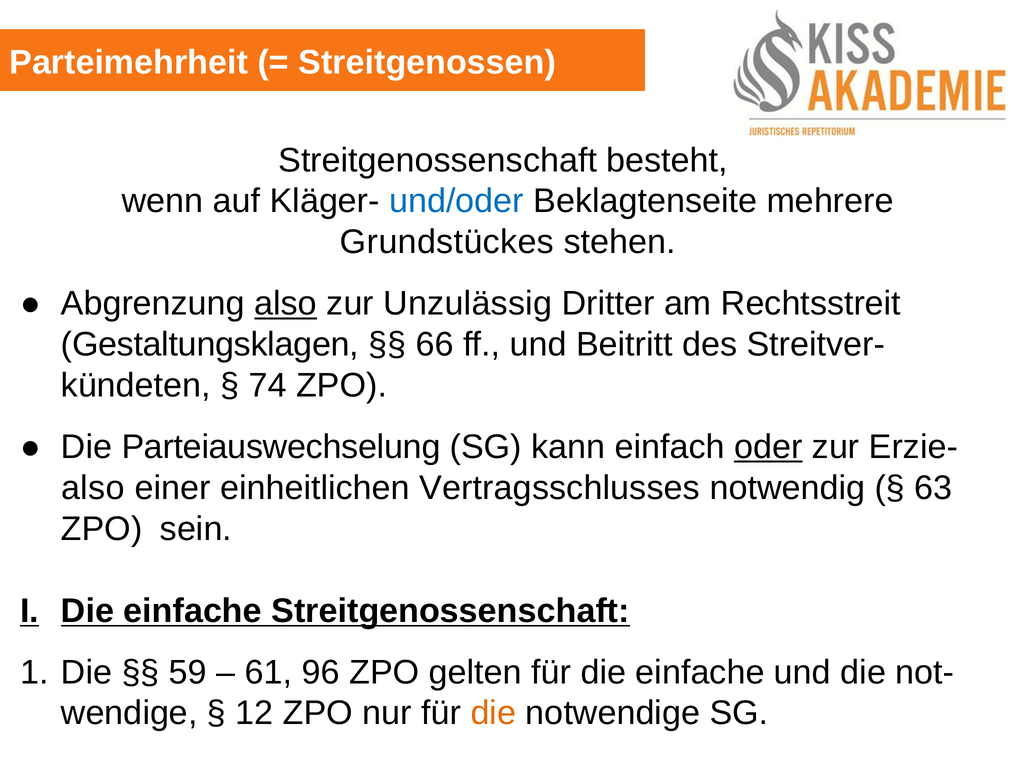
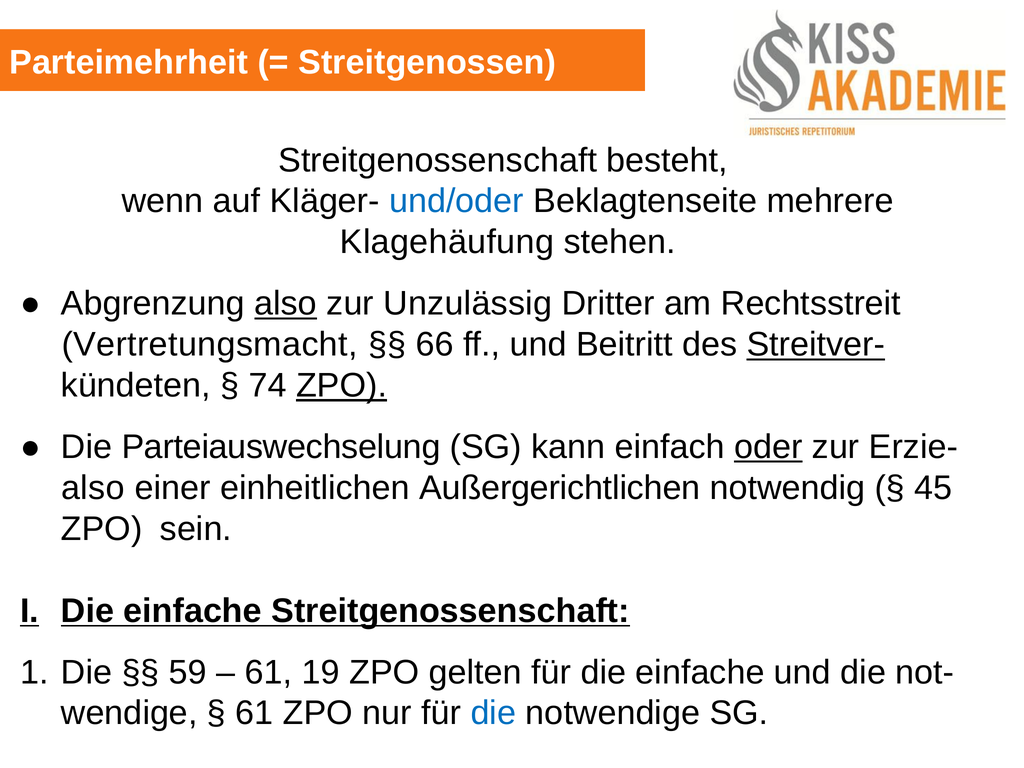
Grundstückes: Grundstückes -> Klagehäufung (447, 242)
Gestaltungsklagen: Gestaltungsklagen -> Vertretungsmacht (210, 345)
Streitver- underline: none -> present (816, 345)
ZPO underline: none -> present (342, 386)
Vertragsschlusses: Vertragsschlusses -> Außergerichtlichen (560, 488)
63: 63 -> 45 (933, 488)
96: 96 -> 19 (321, 672)
12: 12 -> 61 (254, 713)
die colour: orange -> blue (493, 713)
